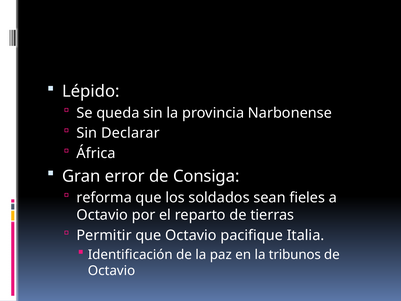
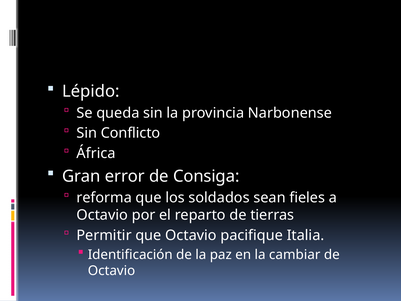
Declarar: Declarar -> Conflicto (131, 133)
tribunos: tribunos -> cambiar (295, 254)
